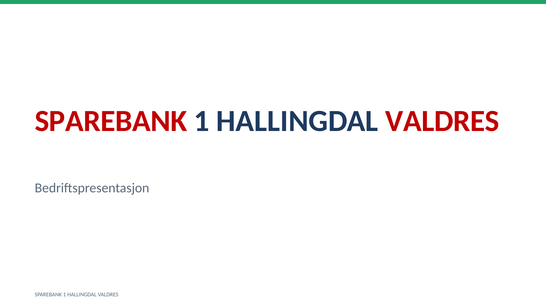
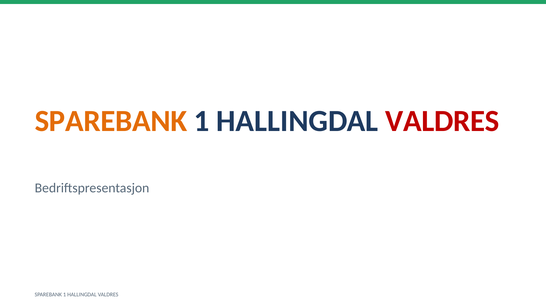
SPAREBANK colour: red -> orange (111, 121)
